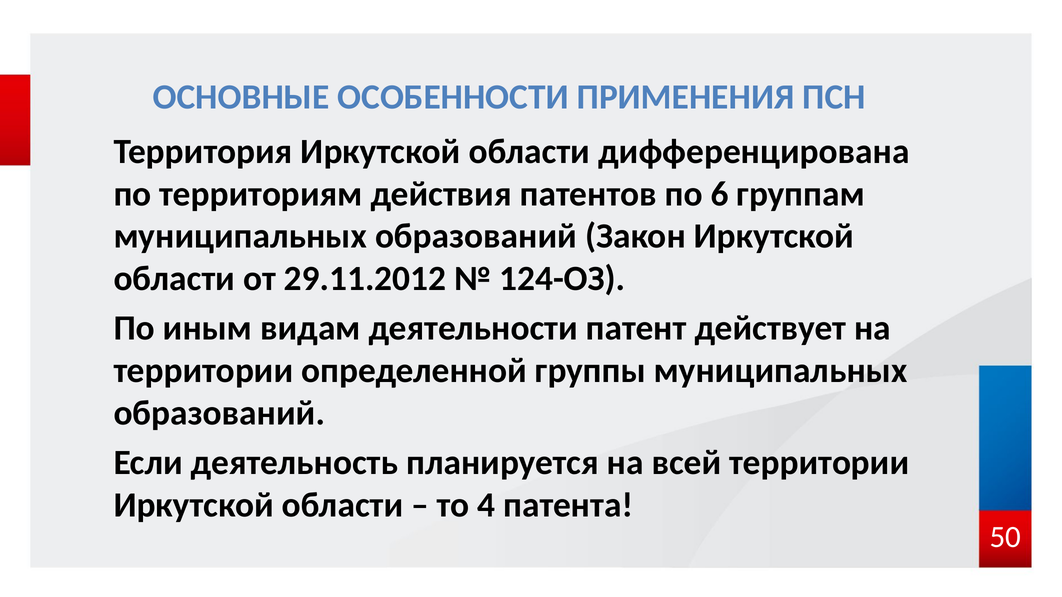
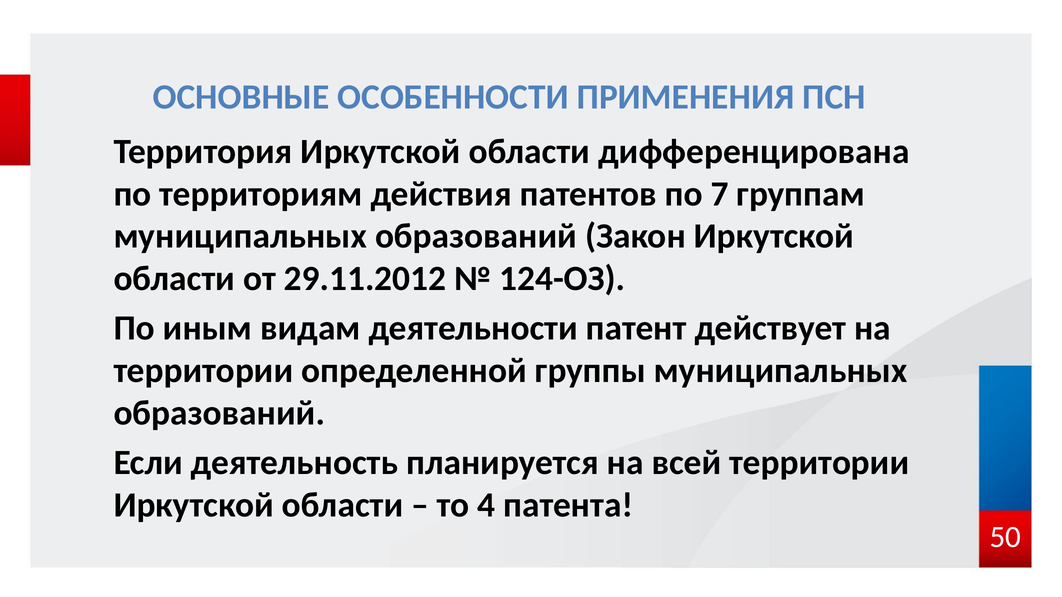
6: 6 -> 7 (720, 194)
